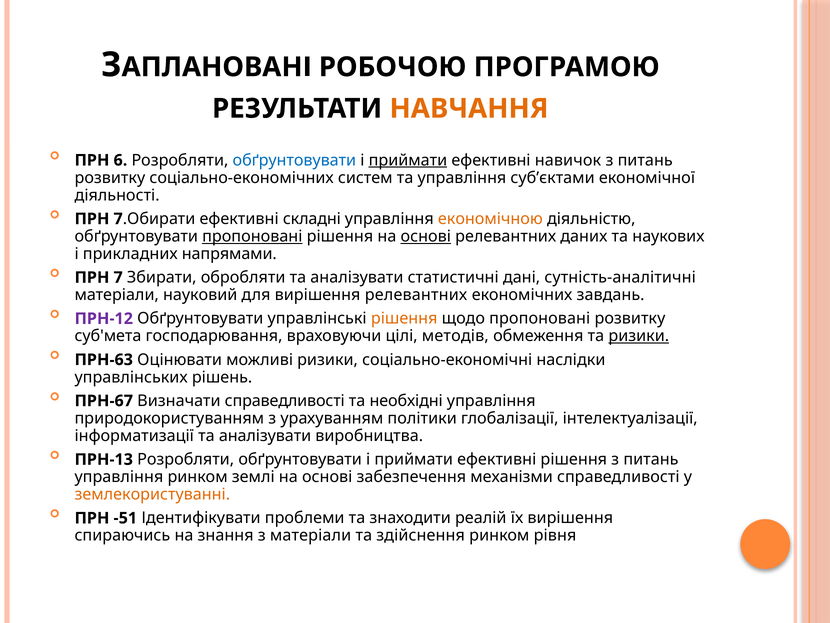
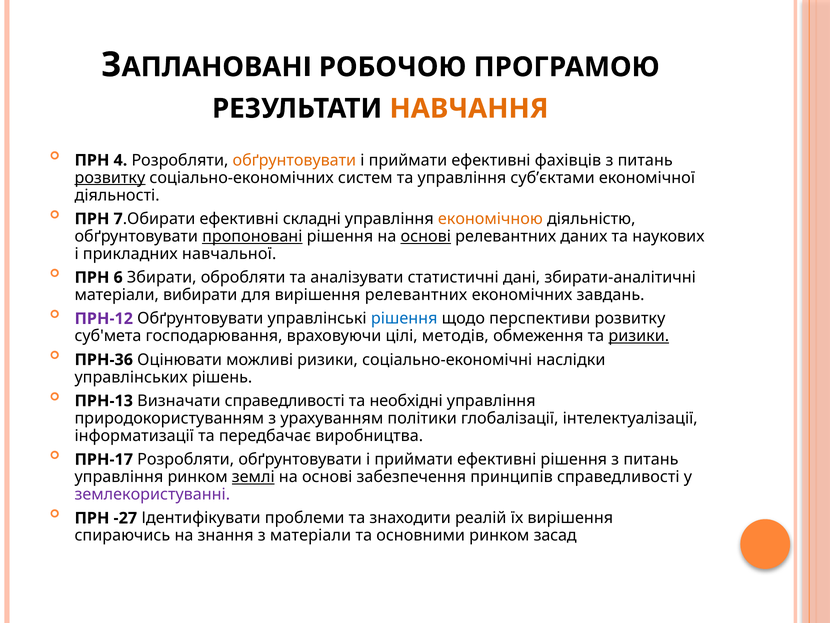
6: 6 -> 4 (120, 160)
обґрунтовувати colour: blue -> orange (294, 160)
приймати underline: present -> none (408, 160)
навичок: навичок -> фахівців (568, 160)
розвитку underline: none -> present (110, 178)
напрямами: напрямами -> навчальної (229, 254)
7: 7 -> 6 (118, 277)
сутність-аналітичні: сутність-аналітичні -> збирати-аналітичні (620, 277)
науковий: науковий -> вибирати (200, 295)
рішення colour: orange -> blue (404, 318)
щодо пропоновані: пропоновані -> перспективи (540, 318)
ПРН-63: ПРН-63 -> ПРН-36 (104, 359)
ПРН-67: ПРН-67 -> ПРН-13 (104, 401)
інформатизації та аналізувати: аналізувати -> передбачає (265, 435)
ПРН-13: ПРН-13 -> ПРН-17 (104, 459)
землі underline: none -> present (253, 477)
механізми: механізми -> принципів (512, 477)
землекористуванні colour: orange -> purple (152, 494)
-51: -51 -> -27 (125, 518)
здійснення: здійснення -> основними (421, 535)
рівня: рівня -> засад (555, 535)
